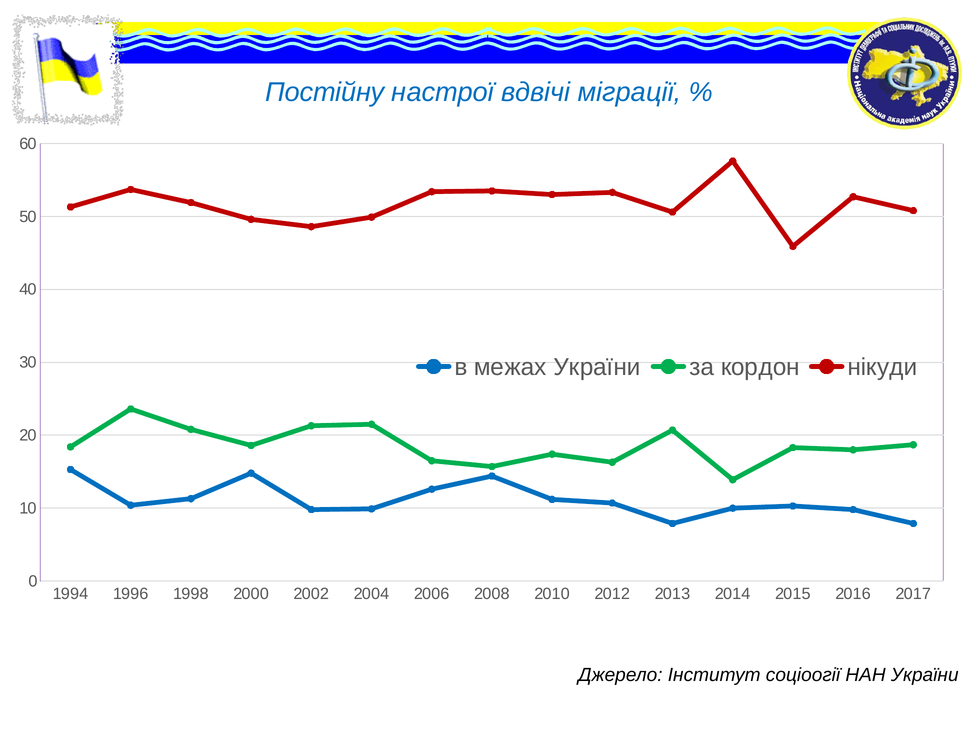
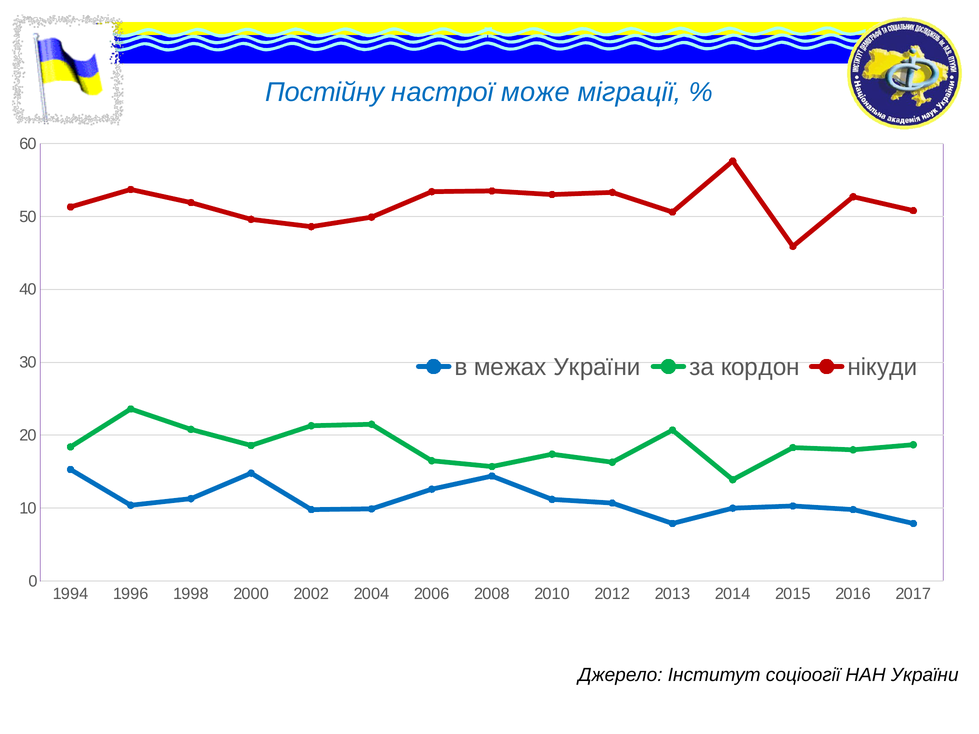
вдвічі: вдвічі -> може (536, 92)
